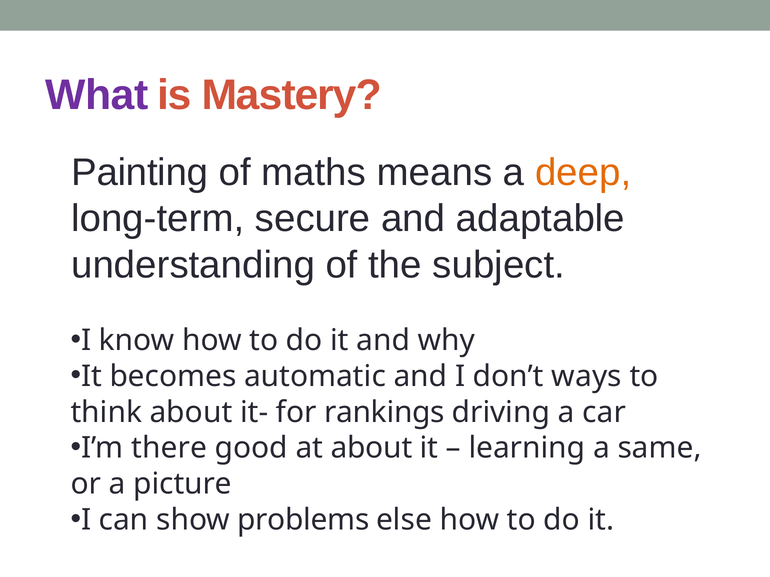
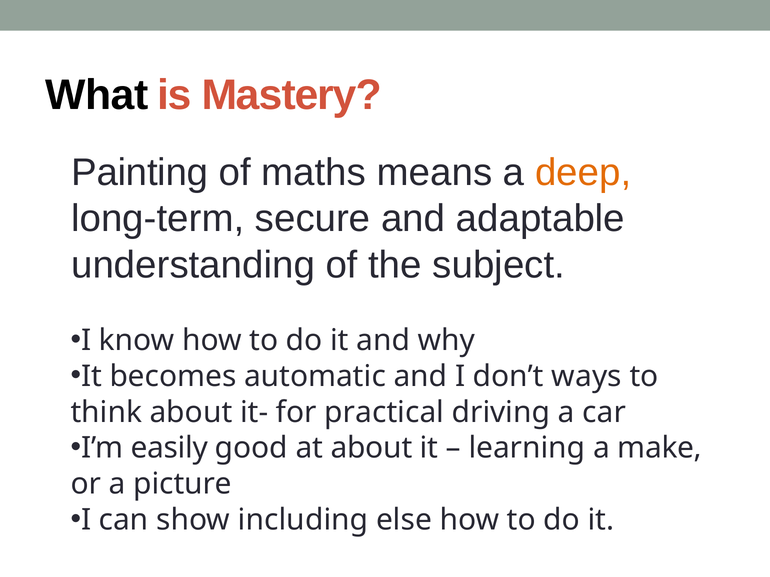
What colour: purple -> black (97, 95)
rankings: rankings -> practical (384, 412)
there: there -> easily (169, 448)
same: same -> make (660, 448)
problems: problems -> including (303, 520)
